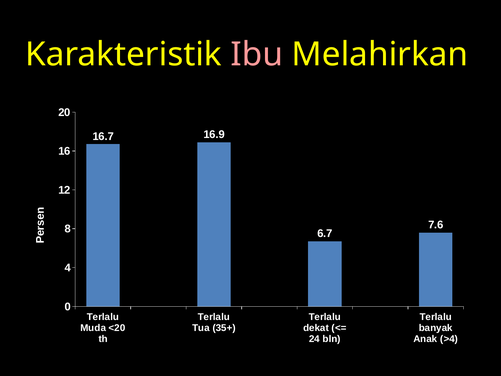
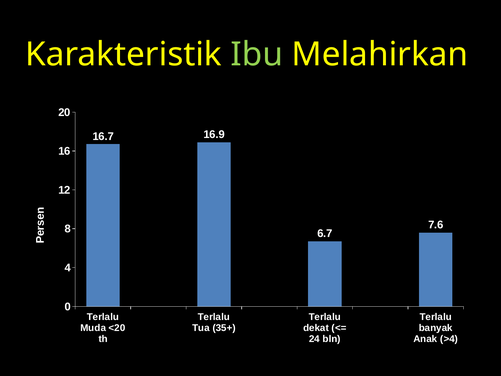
Ibu colour: pink -> light green (257, 54)
